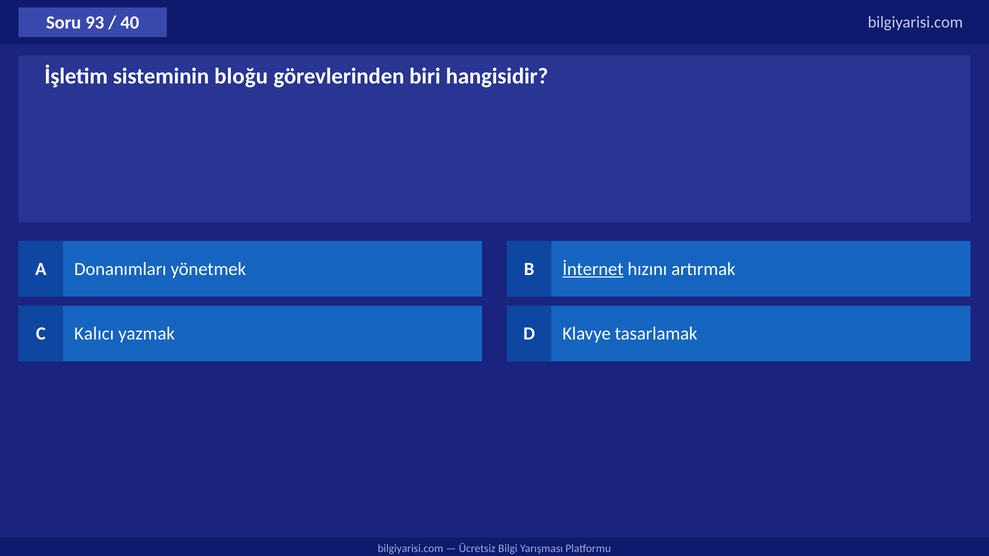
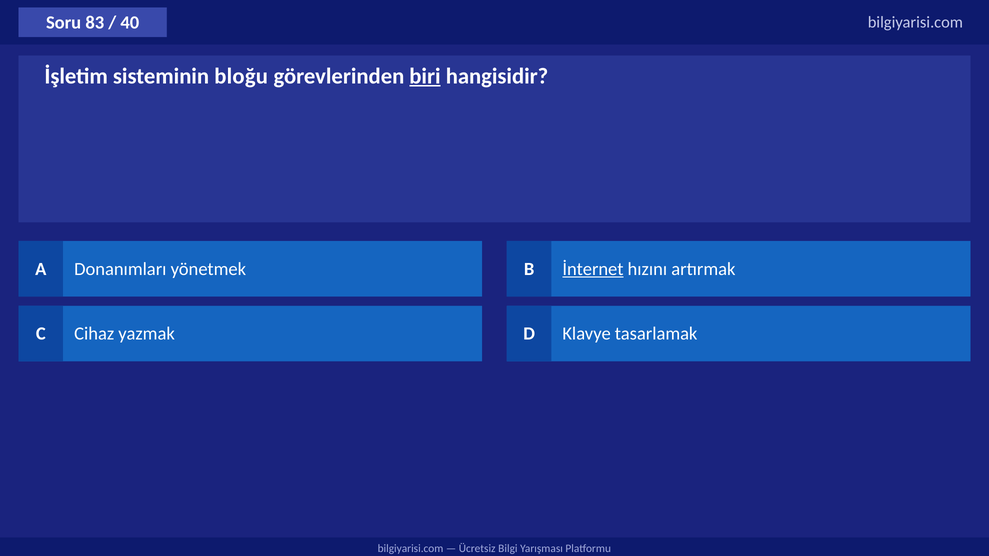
93: 93 -> 83 (95, 23)
biri underline: none -> present (425, 76)
Kalıcı: Kalıcı -> Cihaz (94, 334)
